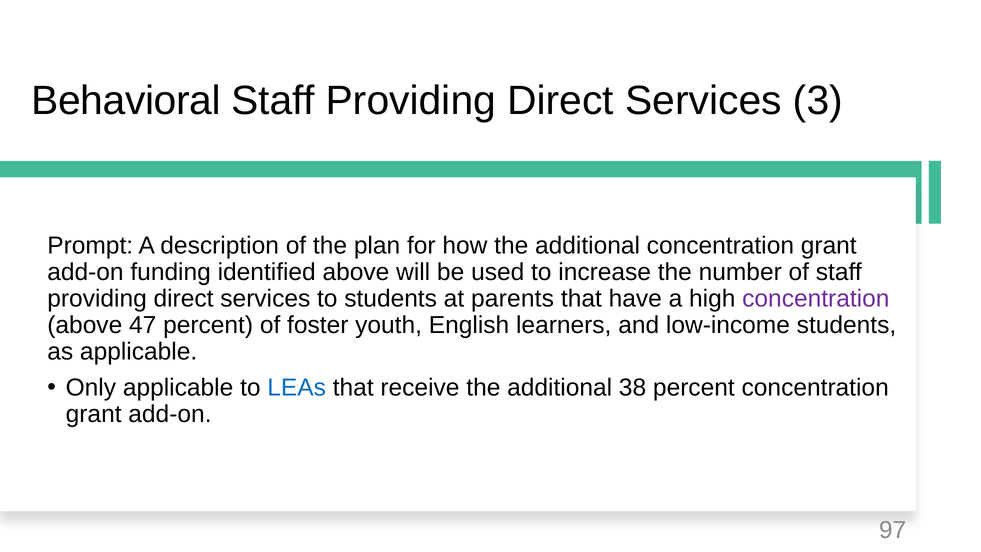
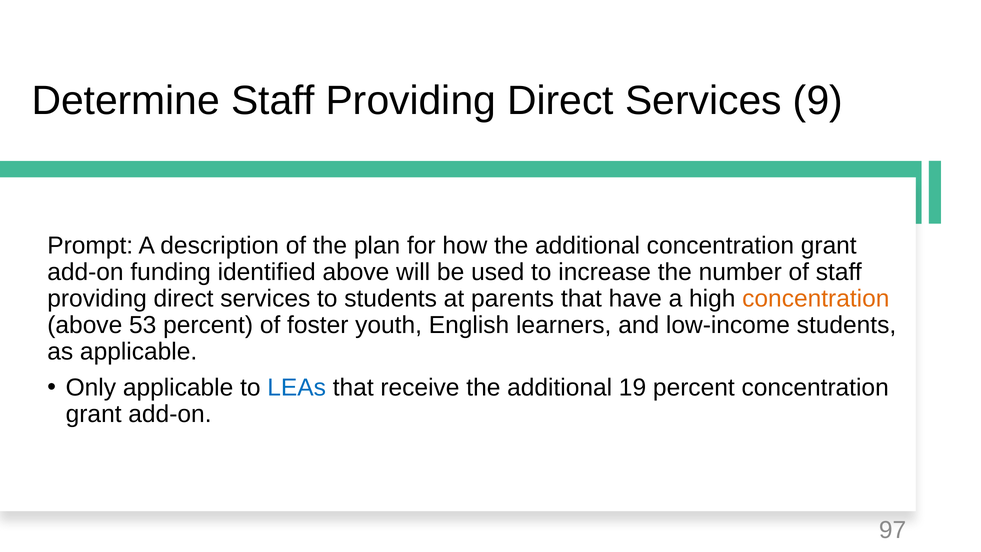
Behavioral: Behavioral -> Determine (126, 101)
3: 3 -> 9 (818, 101)
concentration colour: purple -> orange (816, 299)
47: 47 -> 53 (143, 325)
38: 38 -> 19 (633, 387)
